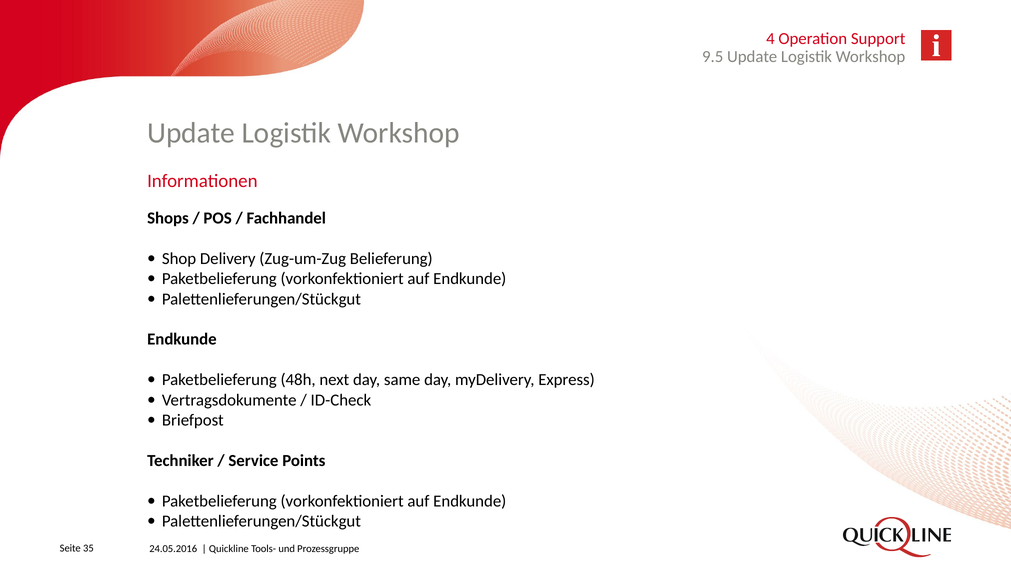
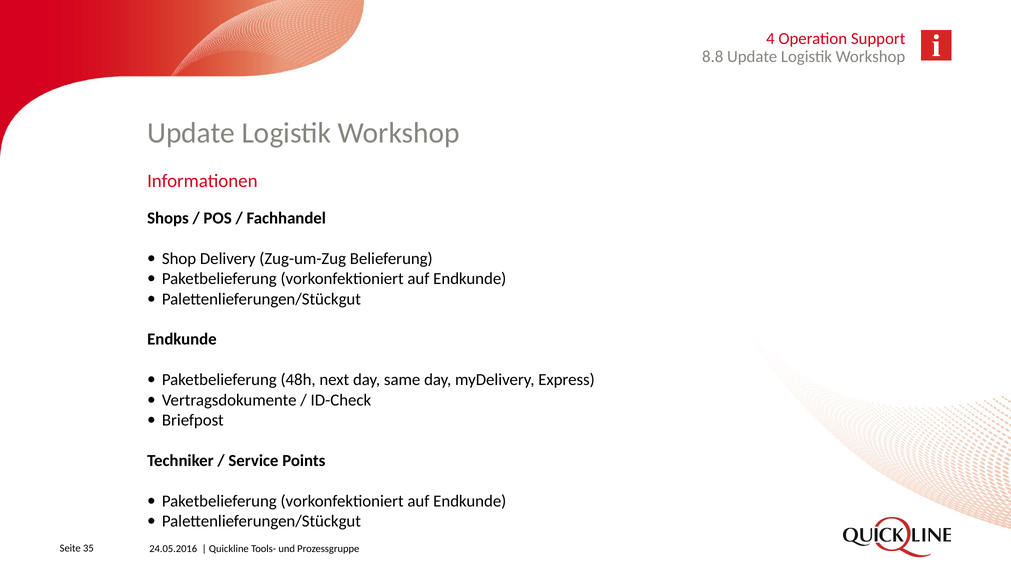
9.5: 9.5 -> 8.8 (713, 57)
